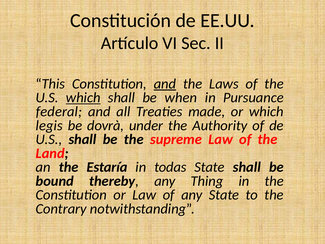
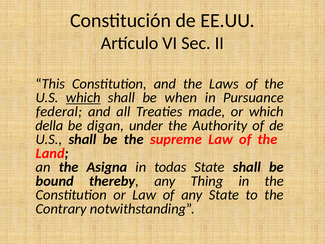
and underline: present -> none (165, 84)
legis: legis -> della (49, 125)
dovrà: dovrà -> digan (106, 125)
Estaría: Estaría -> Asigna (107, 167)
